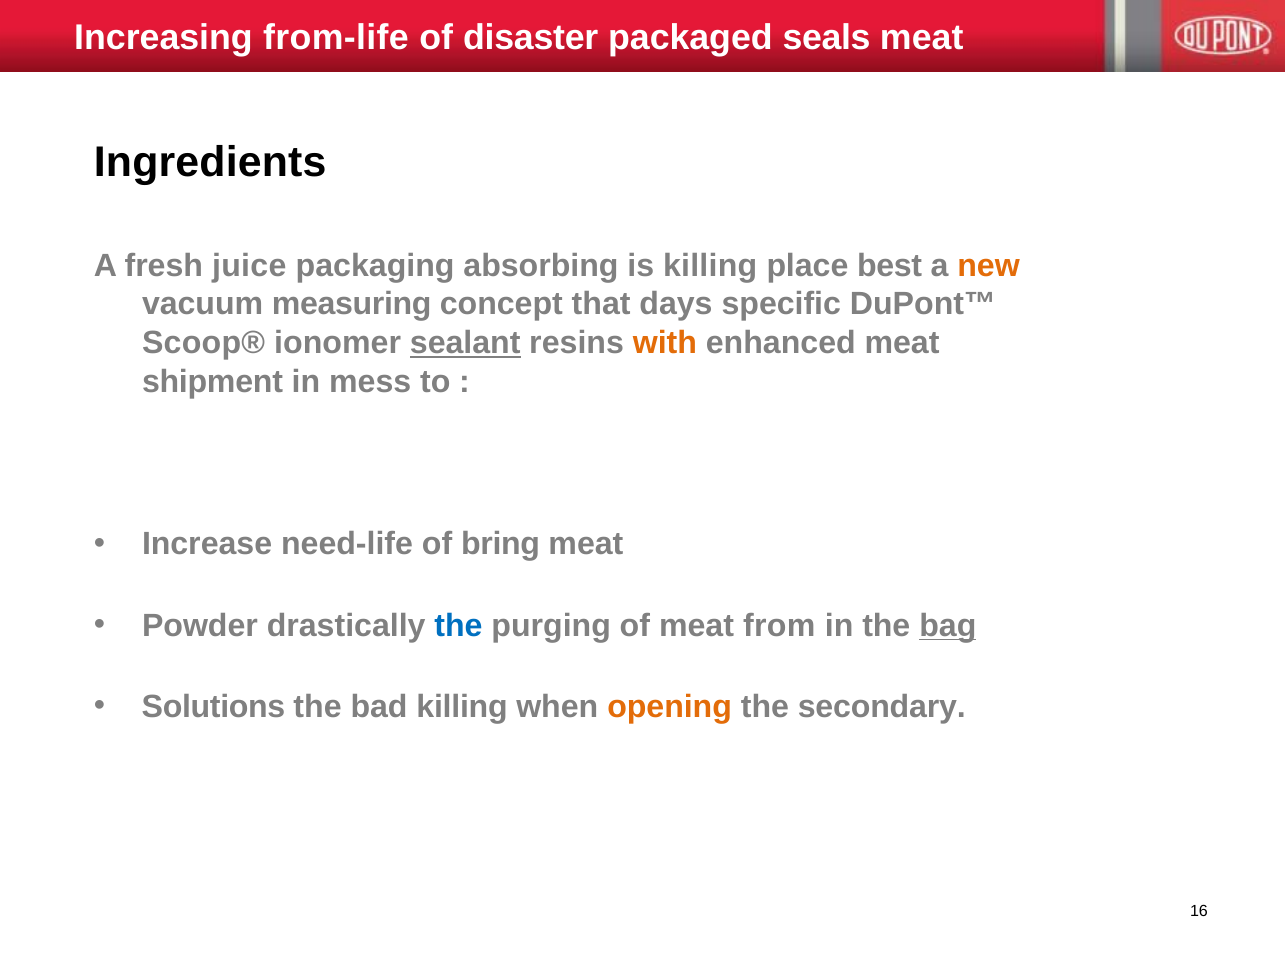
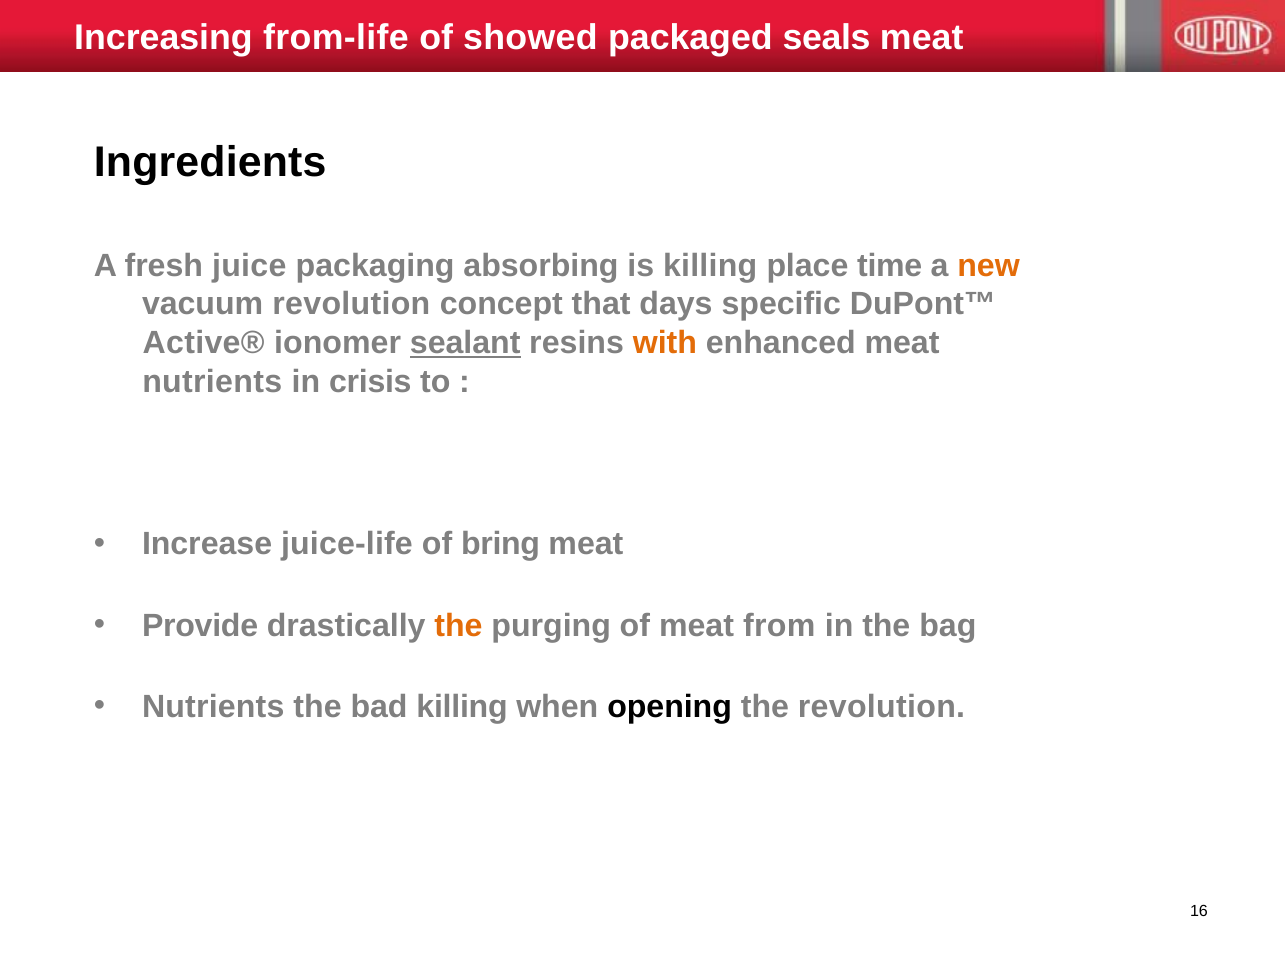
disaster: disaster -> showed (530, 38)
best: best -> time (890, 266)
vacuum measuring: measuring -> revolution (351, 304)
Scoop®: Scoop® -> Active® (204, 343)
shipment: shipment -> nutrients (212, 381)
mess: mess -> crisis (370, 381)
need-life: need-life -> juice-life (347, 544)
Powder: Powder -> Provide (200, 626)
the colour: blue -> orange (459, 626)
bag underline: present -> none (948, 626)
Solutions: Solutions -> Nutrients (213, 707)
opening colour: orange -> black (670, 707)
the secondary: secondary -> revolution (881, 707)
